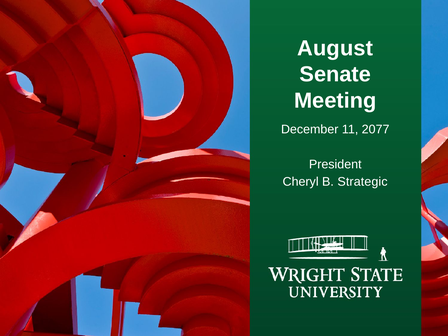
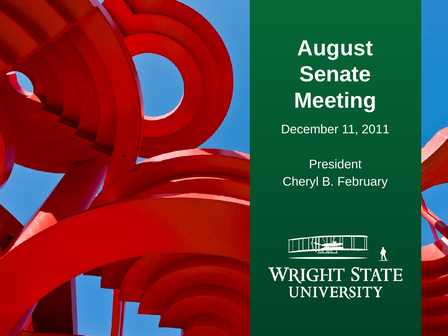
2077: 2077 -> 2011 (376, 129)
Strategic: Strategic -> February (363, 182)
